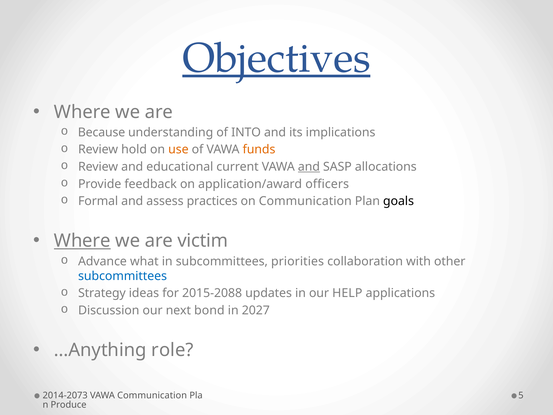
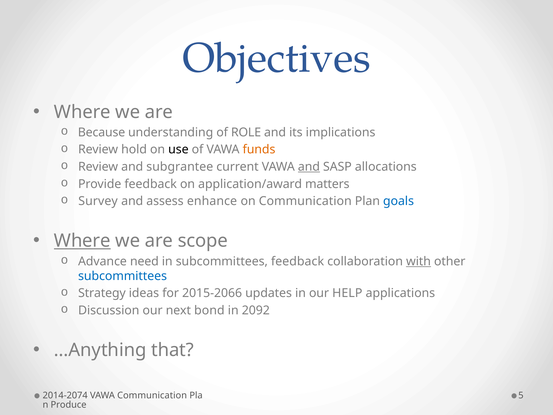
Objectives underline: present -> none (277, 58)
INTO: INTO -> ROLE (246, 132)
use colour: orange -> black (178, 150)
educational: educational -> subgrantee (180, 167)
officers: officers -> matters (327, 184)
Formal: Formal -> Survey (98, 201)
practices: practices -> enhance (212, 201)
goals colour: black -> blue (399, 201)
victim: victim -> scope (203, 241)
what: what -> need (144, 261)
subcommittees priorities: priorities -> feedback (298, 261)
with underline: none -> present (419, 261)
2015-2088: 2015-2088 -> 2015-2066 (212, 293)
2027: 2027 -> 2092 (256, 310)
role: role -> that (173, 350)
2014-2073: 2014-2073 -> 2014-2074 (65, 395)
